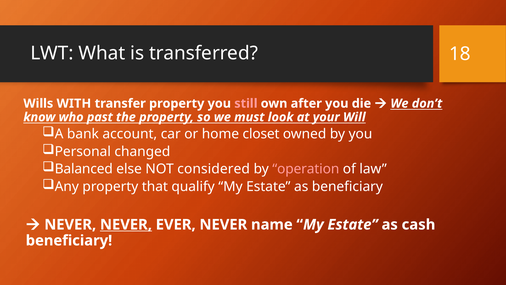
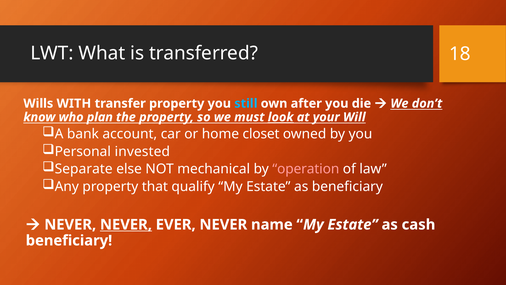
still colour: pink -> light blue (246, 103)
past: past -> plan (100, 117)
look underline: none -> present (281, 117)
changed: changed -> invested (142, 151)
Balanced: Balanced -> Separate (84, 169)
considered: considered -> mechanical (214, 169)
